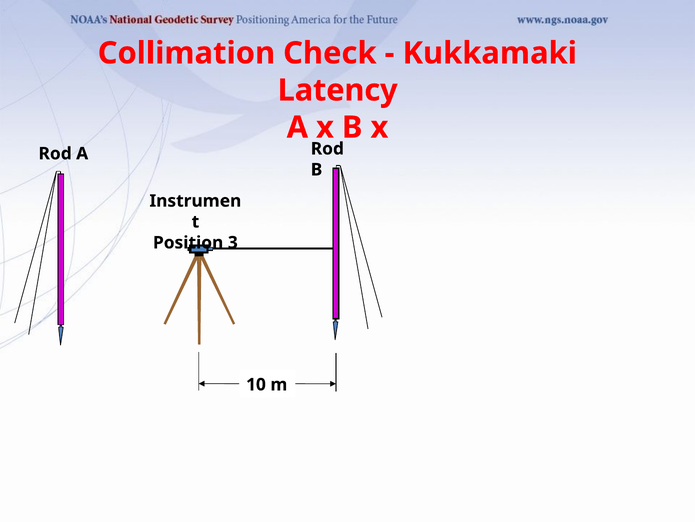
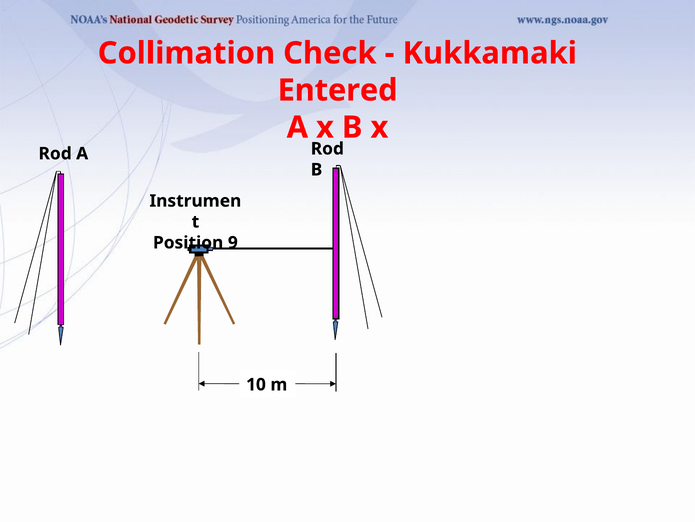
Latency: Latency -> Entered (338, 90)
3: 3 -> 9 (233, 242)
